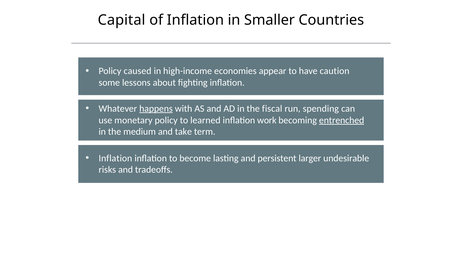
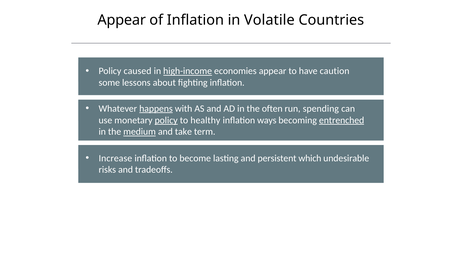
Capital: Capital -> Appear (122, 20)
Smaller: Smaller -> Volatile (269, 20)
high-income underline: none -> present (188, 71)
fiscal: fiscal -> often (272, 109)
policy underline: none -> present (166, 120)
learned: learned -> healthy (205, 120)
work: work -> ways (267, 120)
medium underline: none -> present (140, 132)
Inflation: Inflation -> Increase (115, 158)
larger: larger -> which (310, 158)
